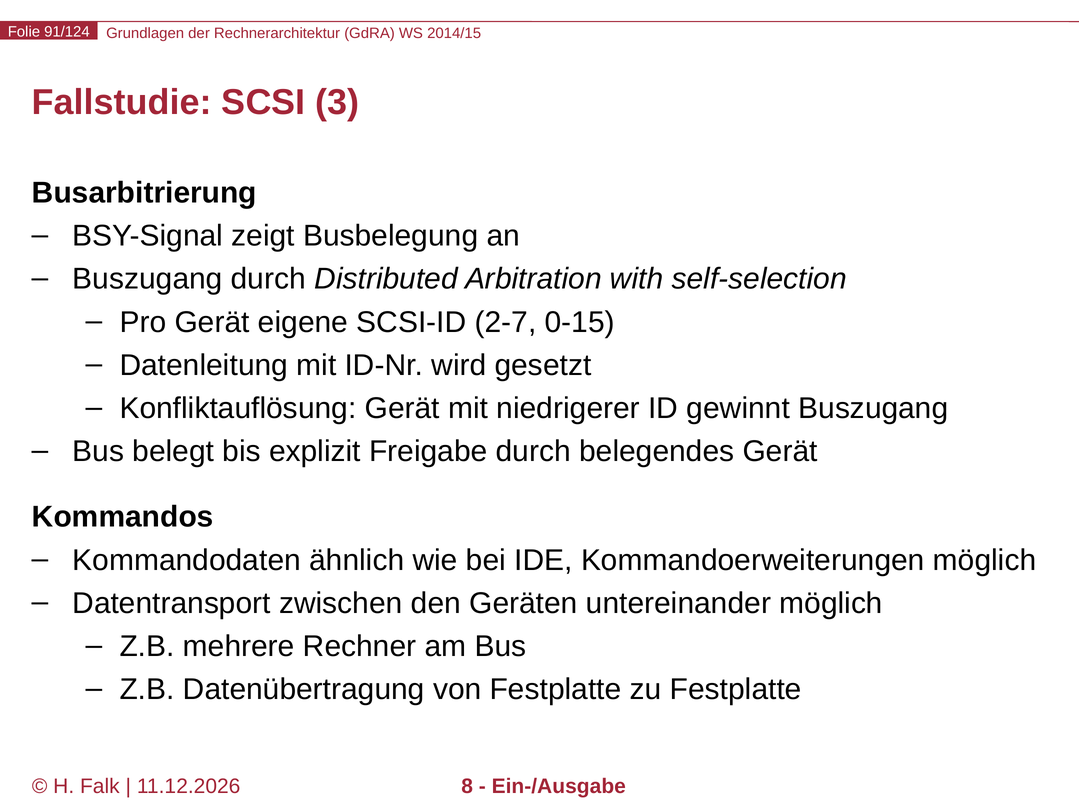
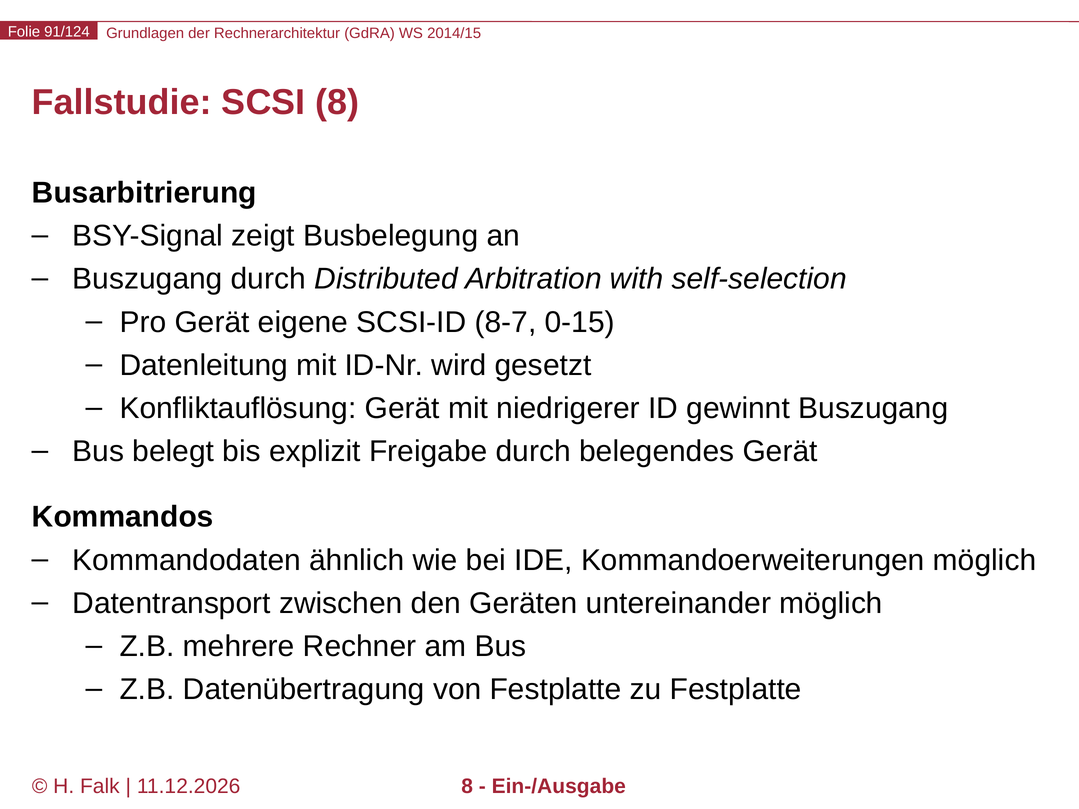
SCSI 3: 3 -> 8 (337, 103)
2-7: 2-7 -> 8-7 (506, 322)
